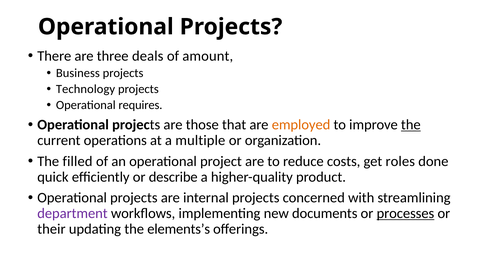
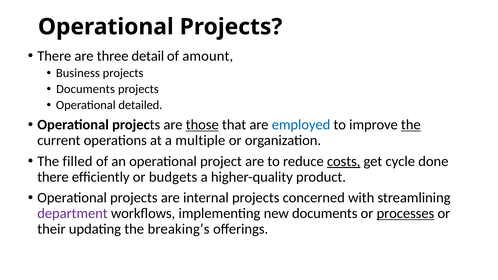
deals: deals -> detail (148, 56)
Technology: Technology -> Documents (86, 89)
requires: requires -> detailed (140, 105)
those underline: none -> present (202, 125)
employed colour: orange -> blue (301, 125)
costs underline: none -> present (344, 161)
roles: roles -> cycle (400, 161)
quick: quick -> there (53, 177)
describe: describe -> budgets (173, 177)
elements’s: elements’s -> breaking’s (179, 229)
